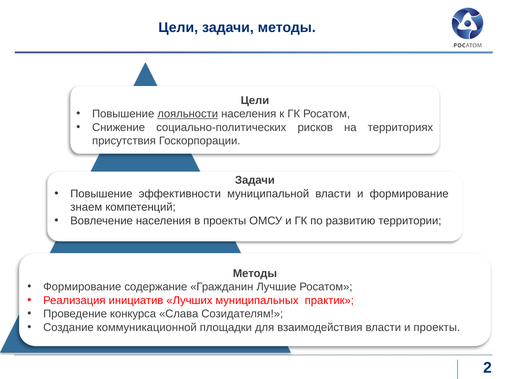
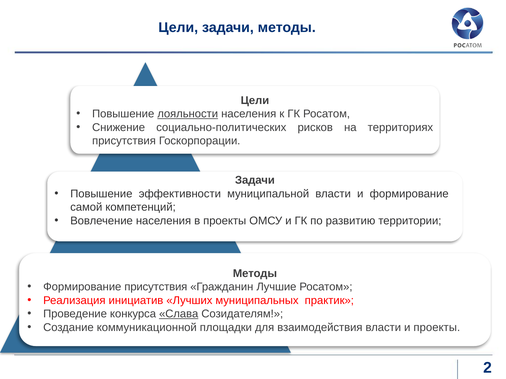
знаем: знаем -> самой (86, 207)
Формирование содержание: содержание -> присутствия (156, 287)
Слава underline: none -> present (179, 314)
